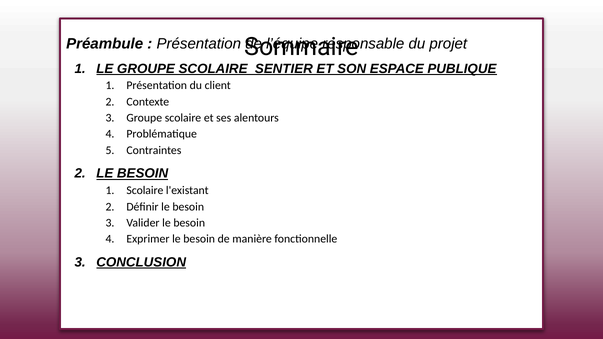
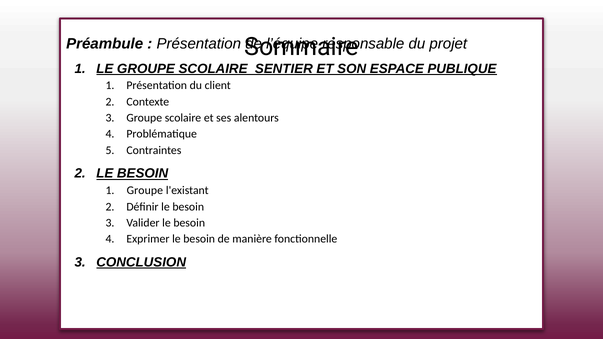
Scolaire: Scolaire -> Groupe (145, 191)
